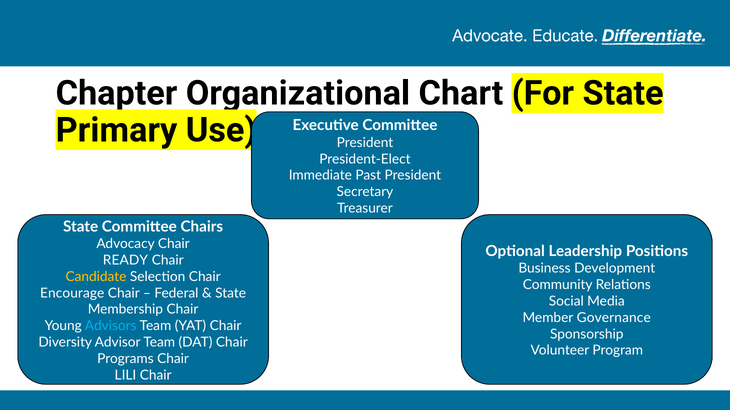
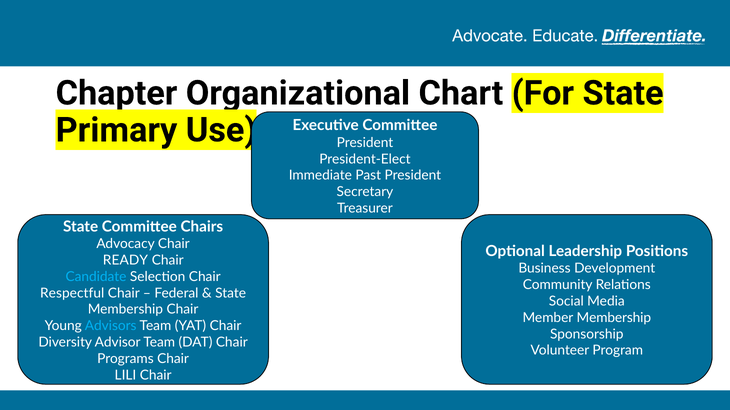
Candidate colour: yellow -> light blue (96, 277)
Encourage: Encourage -> Respectful (72, 294)
Member Governance: Governance -> Membership (614, 318)
